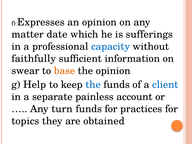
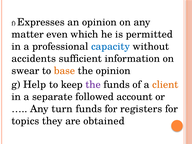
date: date -> even (57, 34)
sufferings: sufferings -> permitted (149, 34)
faithfully: faithfully -> accidents (34, 59)
the colour: blue -> purple (93, 85)
client colour: blue -> orange (165, 85)
painless: painless -> followed (95, 97)
practices: practices -> registers (141, 109)
